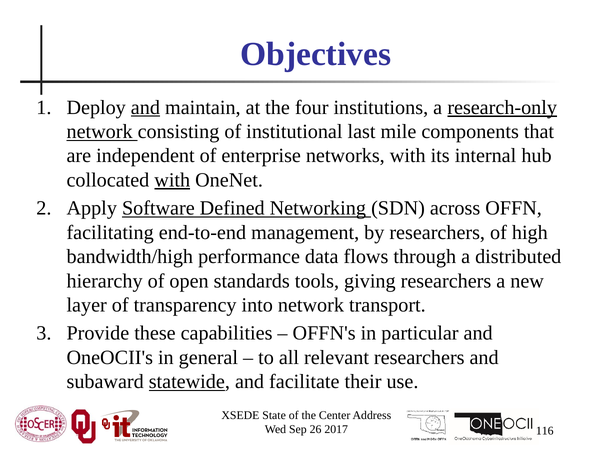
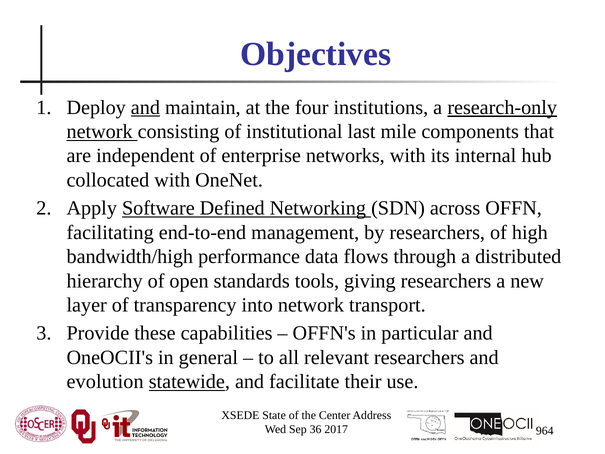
with underline: present -> none (172, 180)
subaward: subaward -> evolution (105, 382)
26: 26 -> 36 (316, 429)
116: 116 -> 964 (545, 431)
